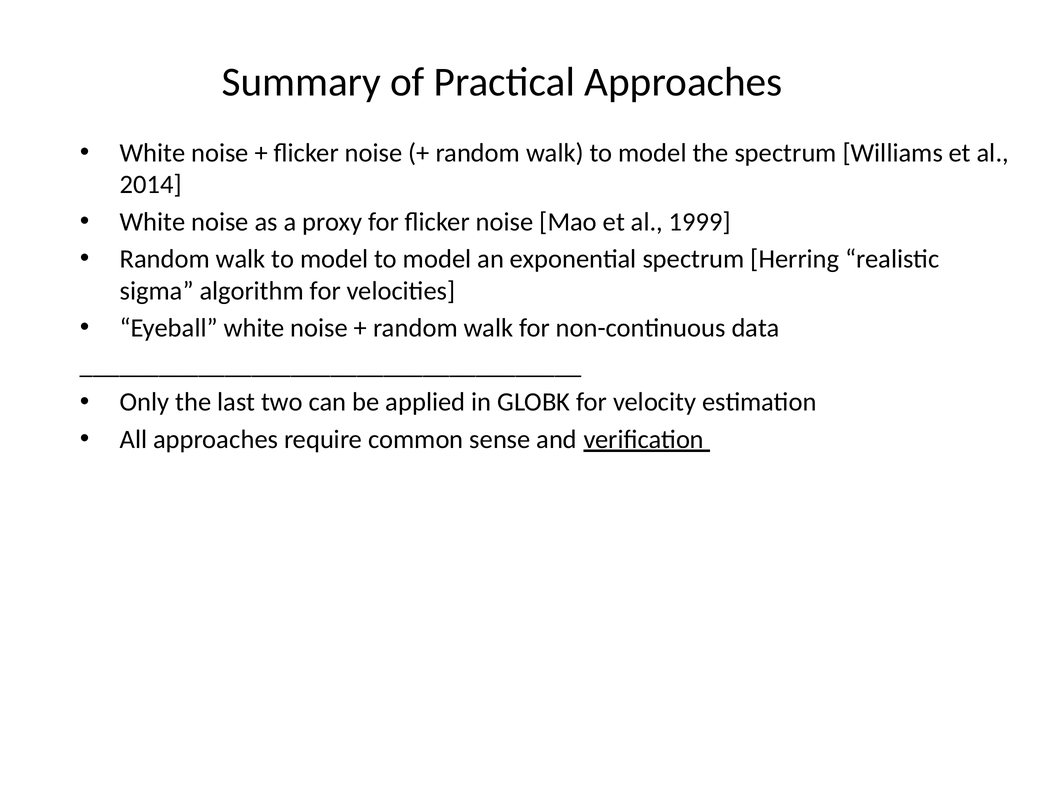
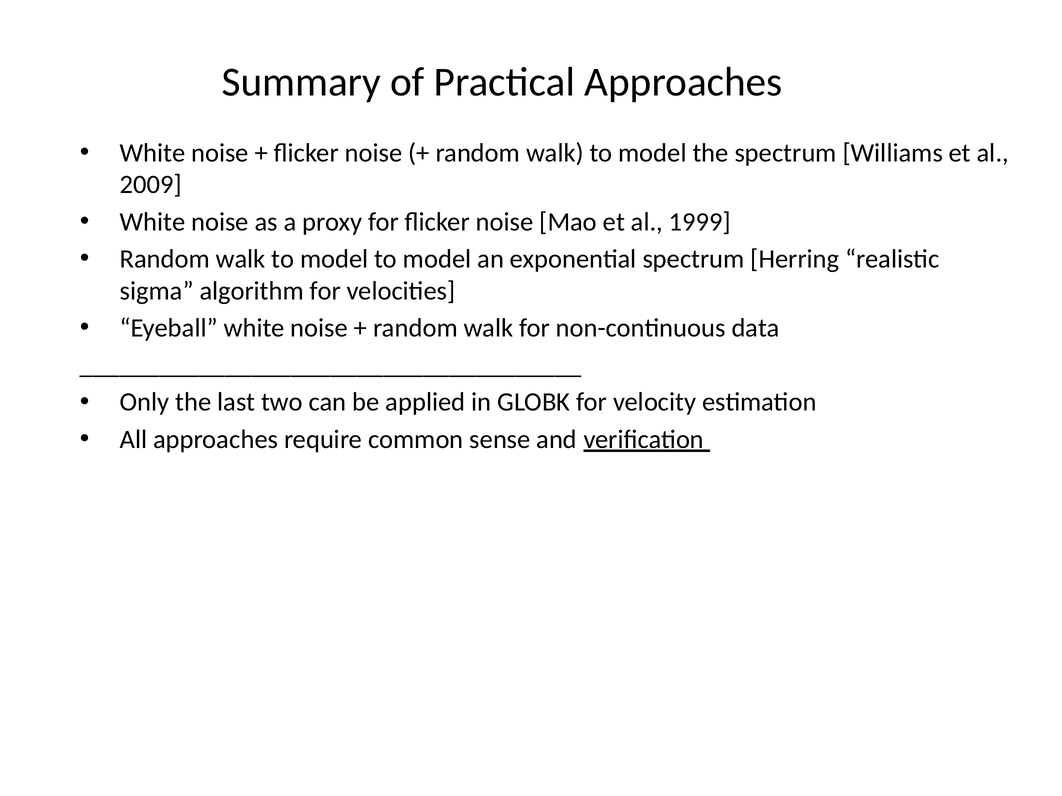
2014: 2014 -> 2009 (151, 185)
